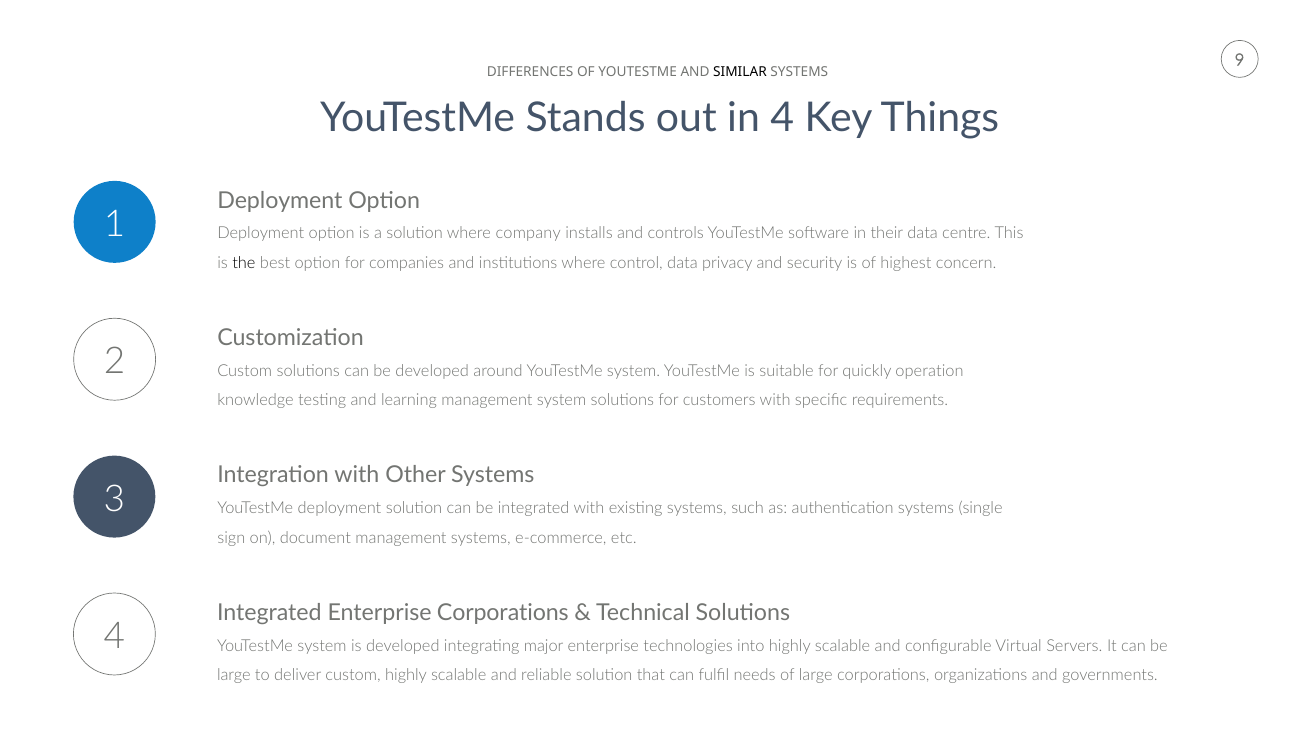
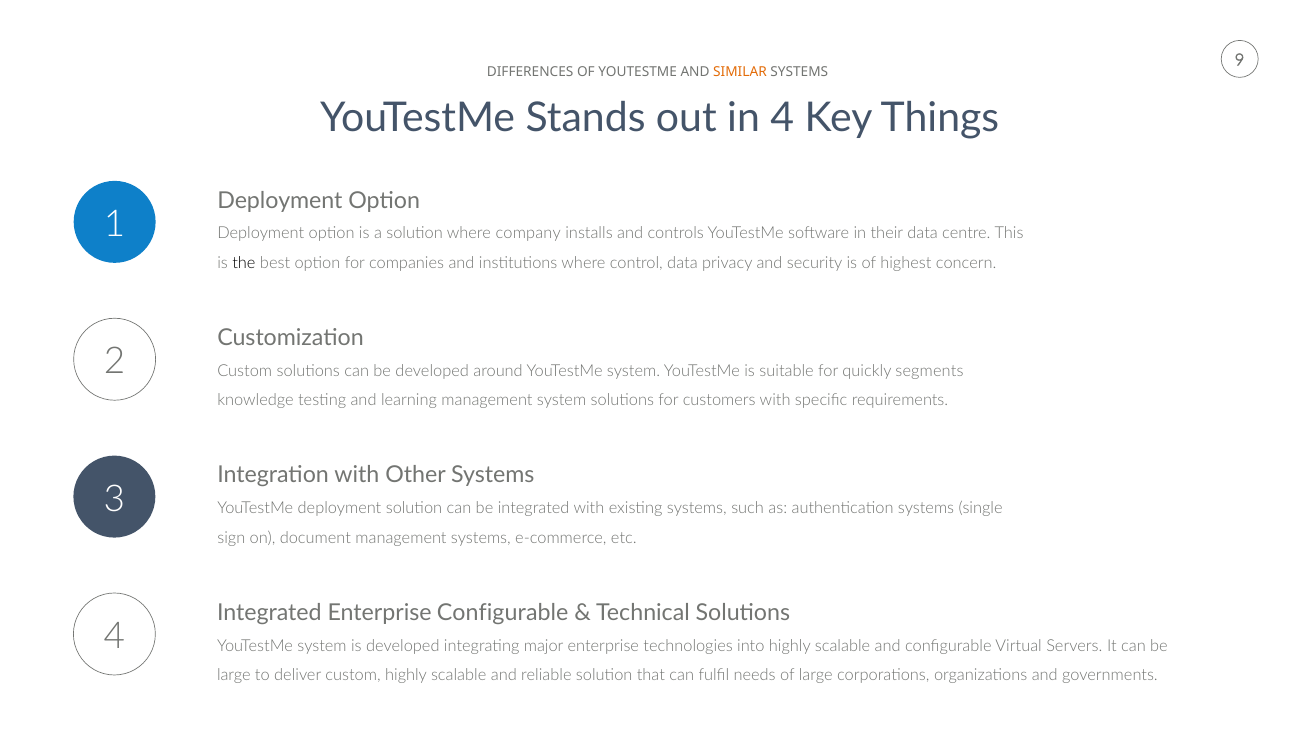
SIMILAR colour: black -> orange (740, 72)
operation: operation -> segments (930, 371)
Enterprise Corporations: Corporations -> Configurable (503, 612)
